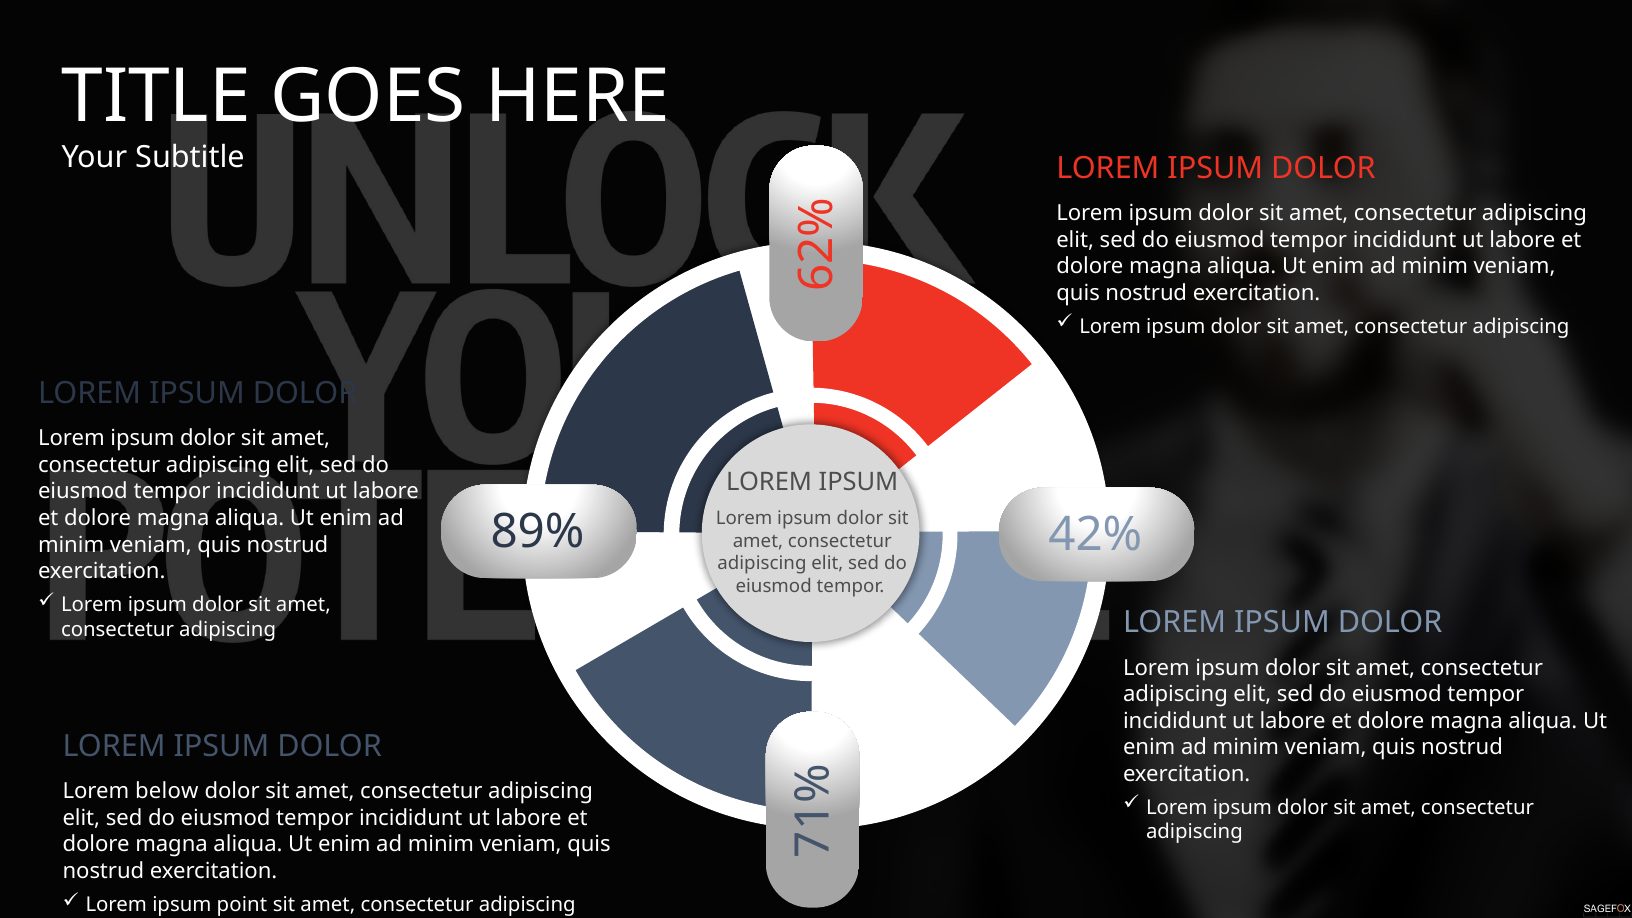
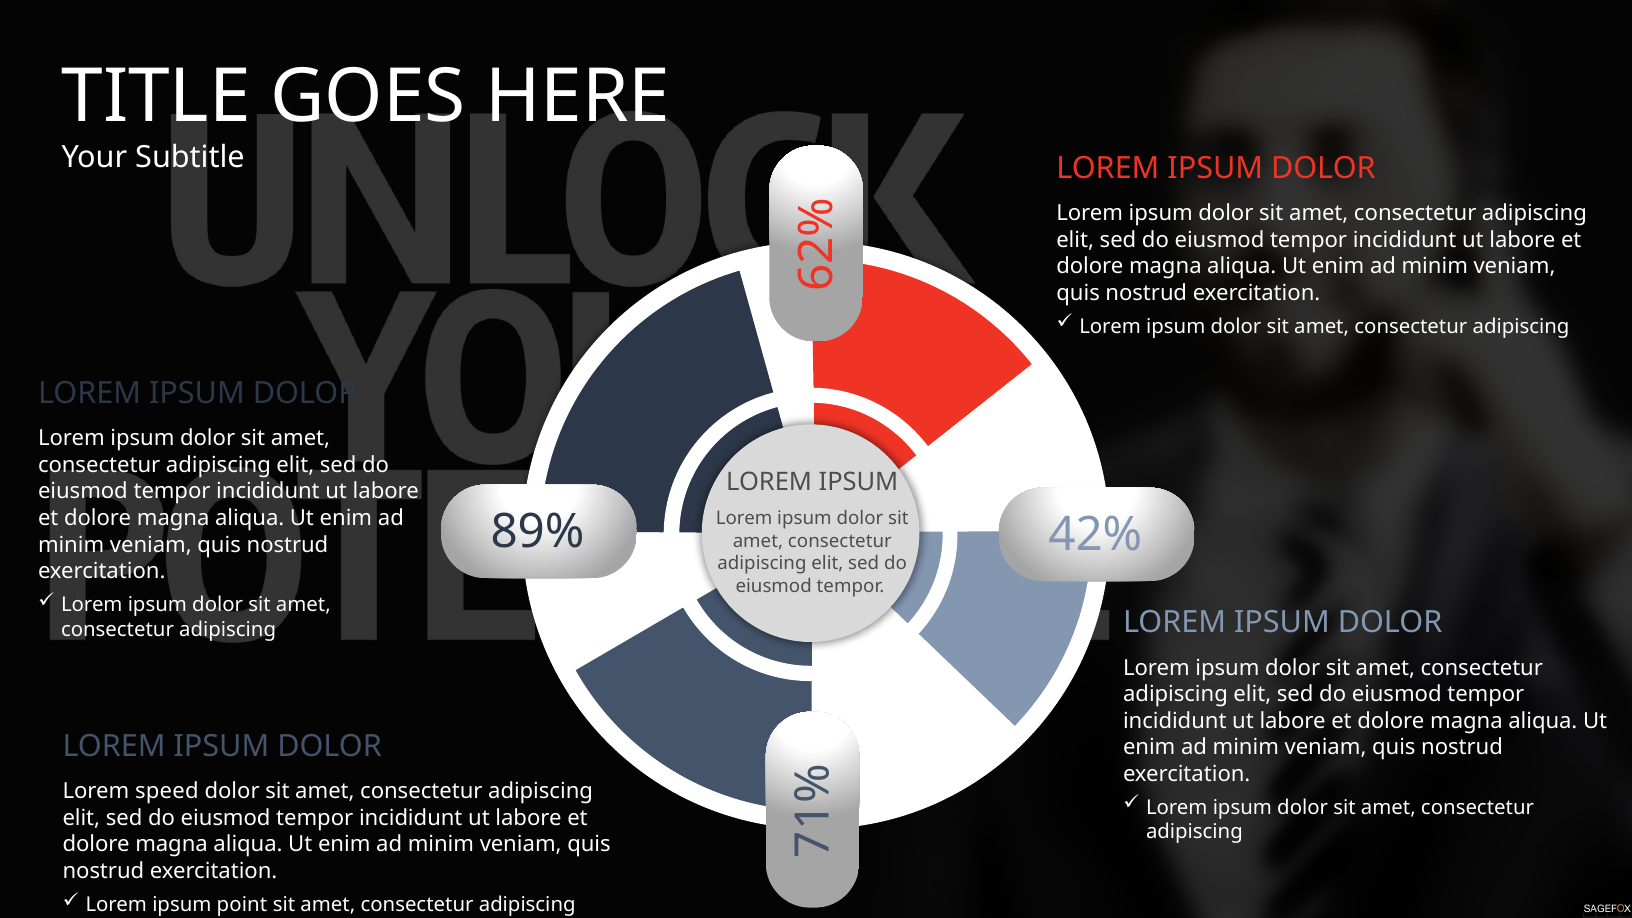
below: below -> speed (167, 791)
